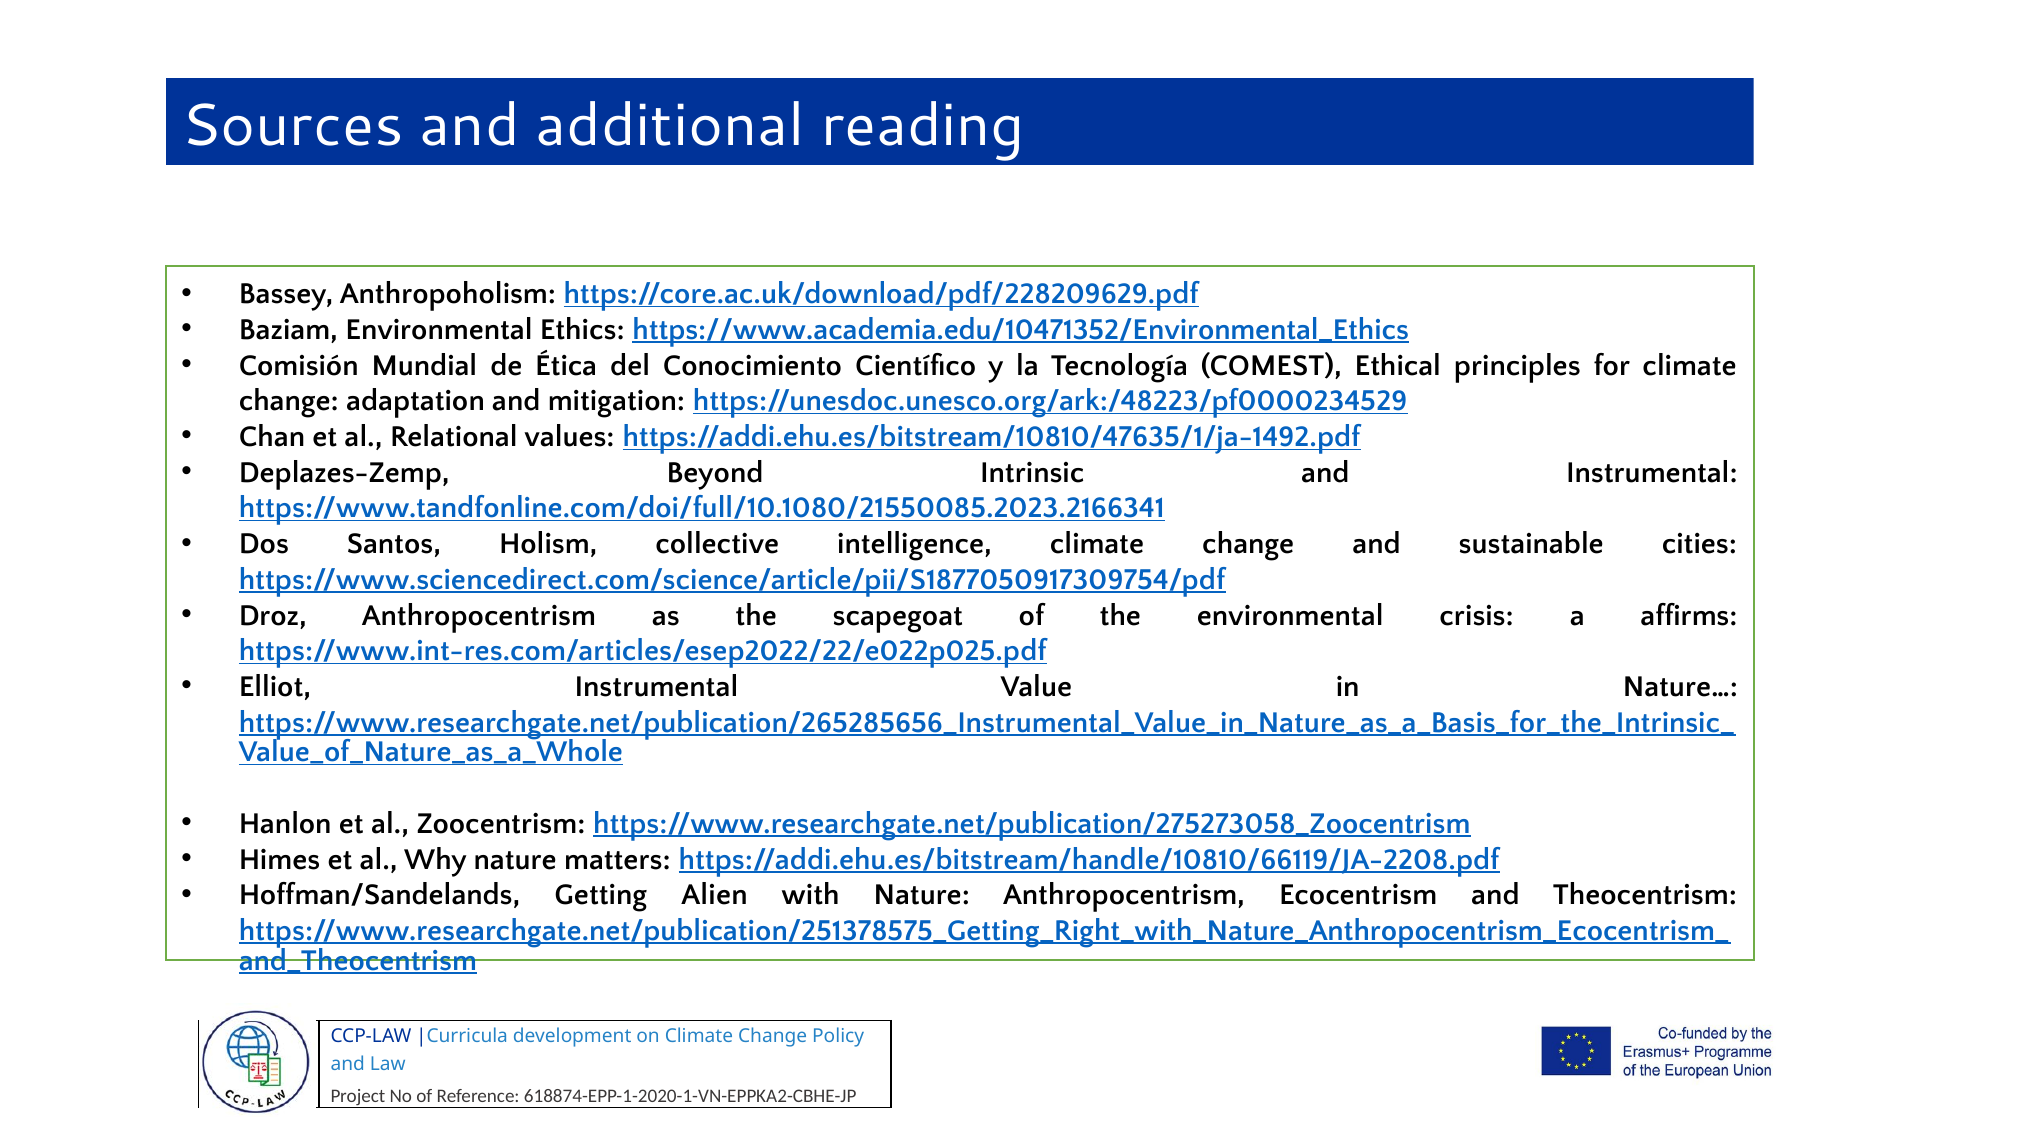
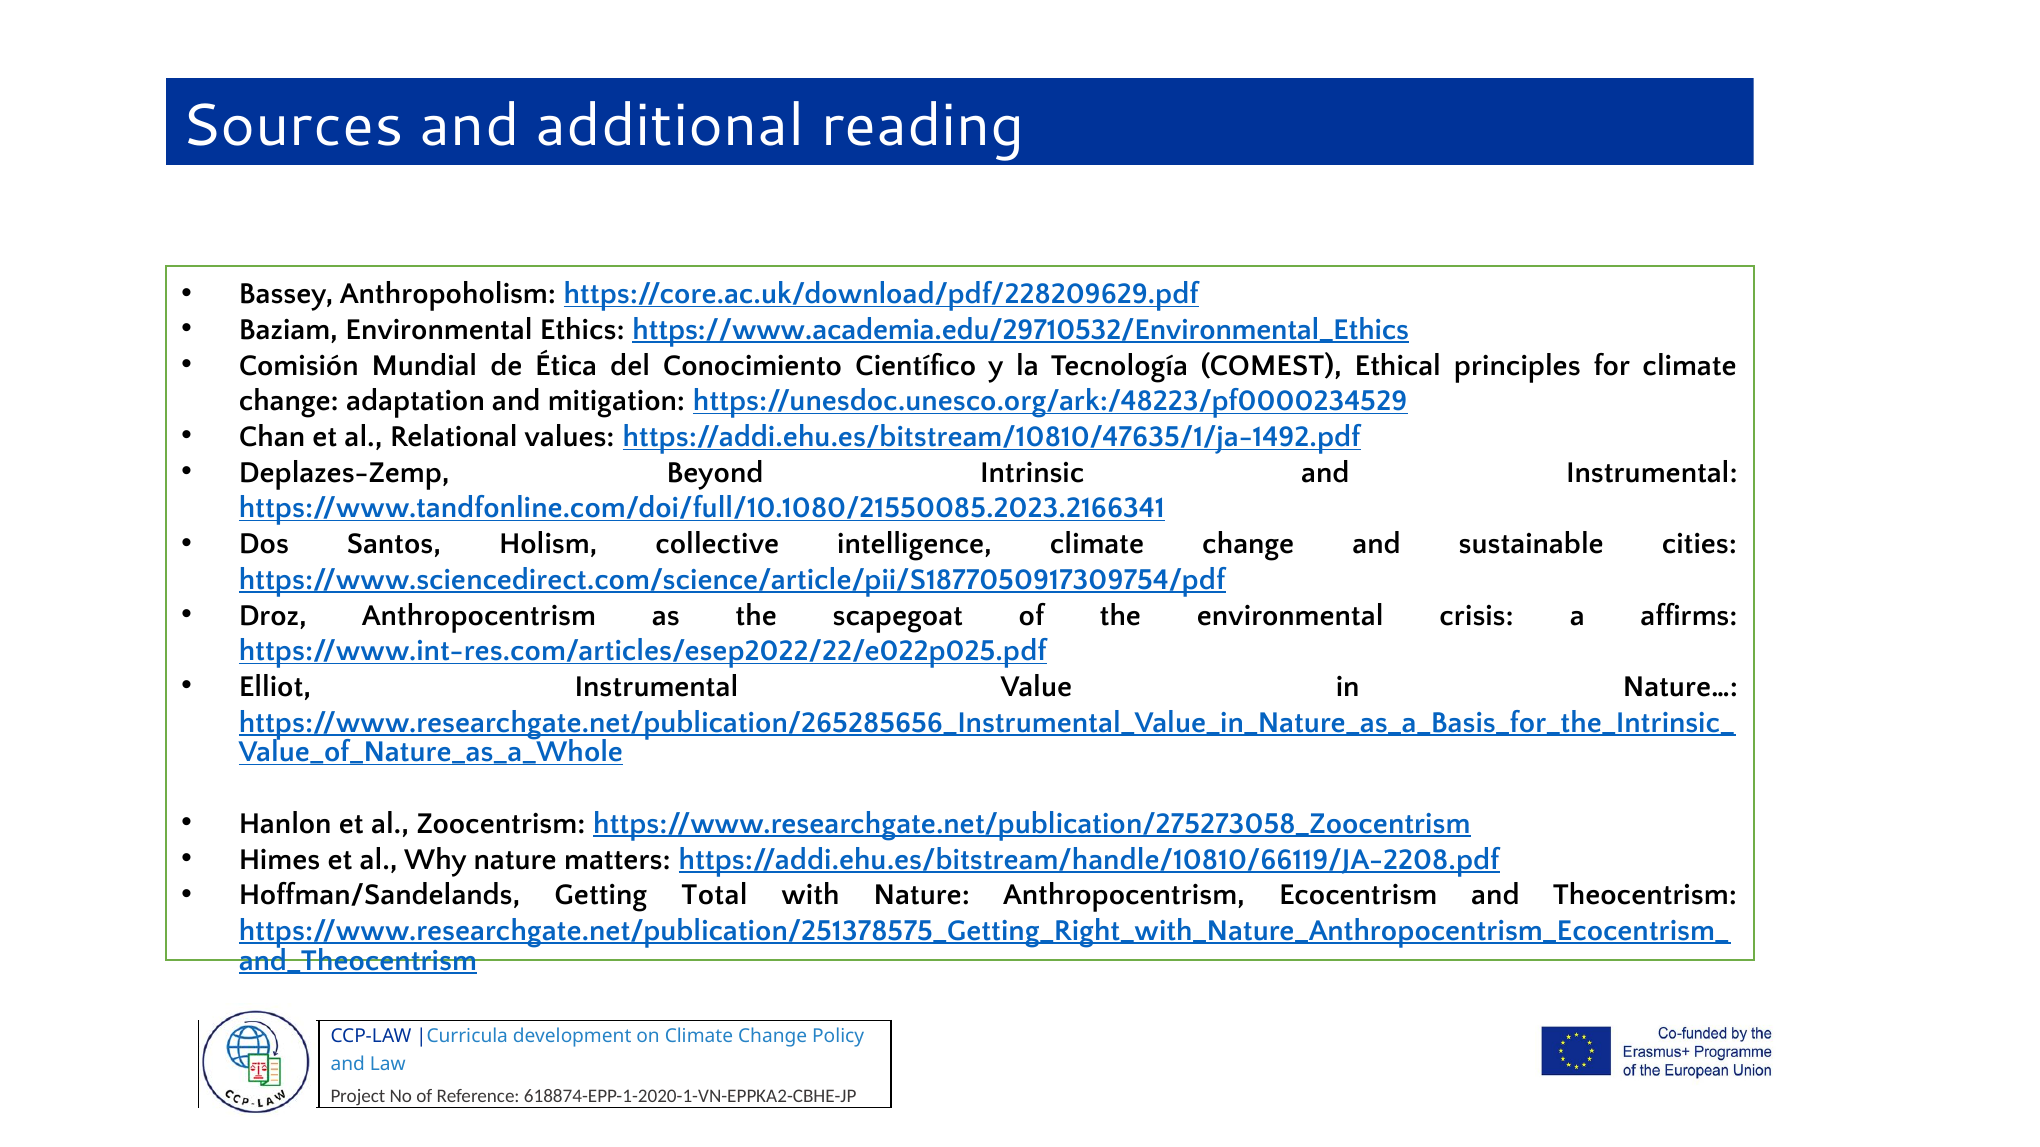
https://www.academia.edu/10471352/Environmental_Ethics: https://www.academia.edu/10471352/Environmental_Ethics -> https://www.academia.edu/29710532/Environmental_Ethics (1021, 330)
Alien: Alien -> Total (714, 895)
